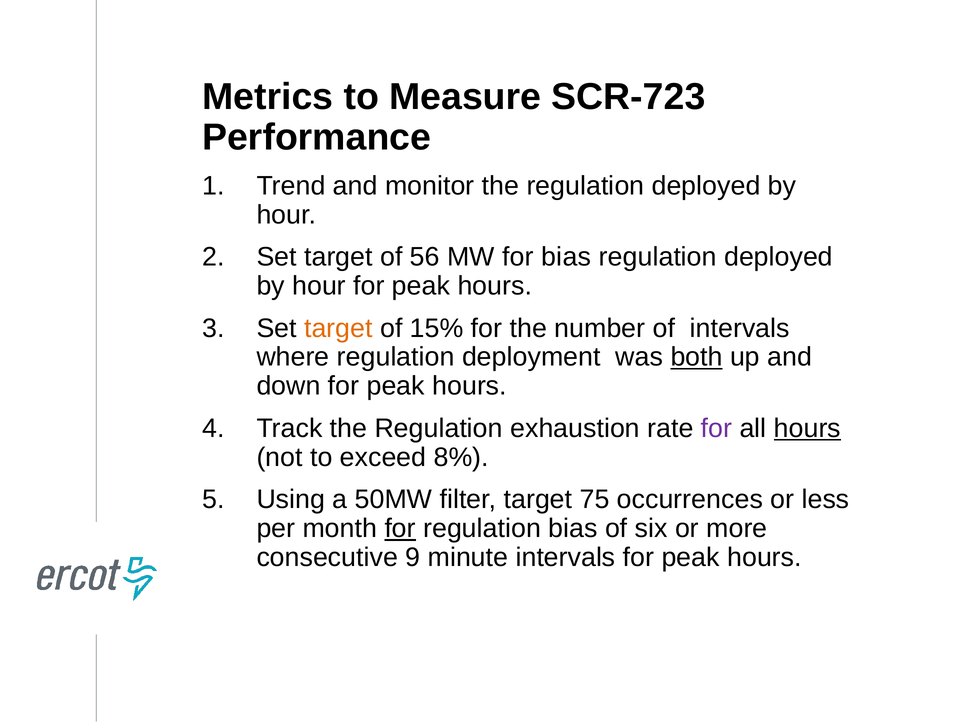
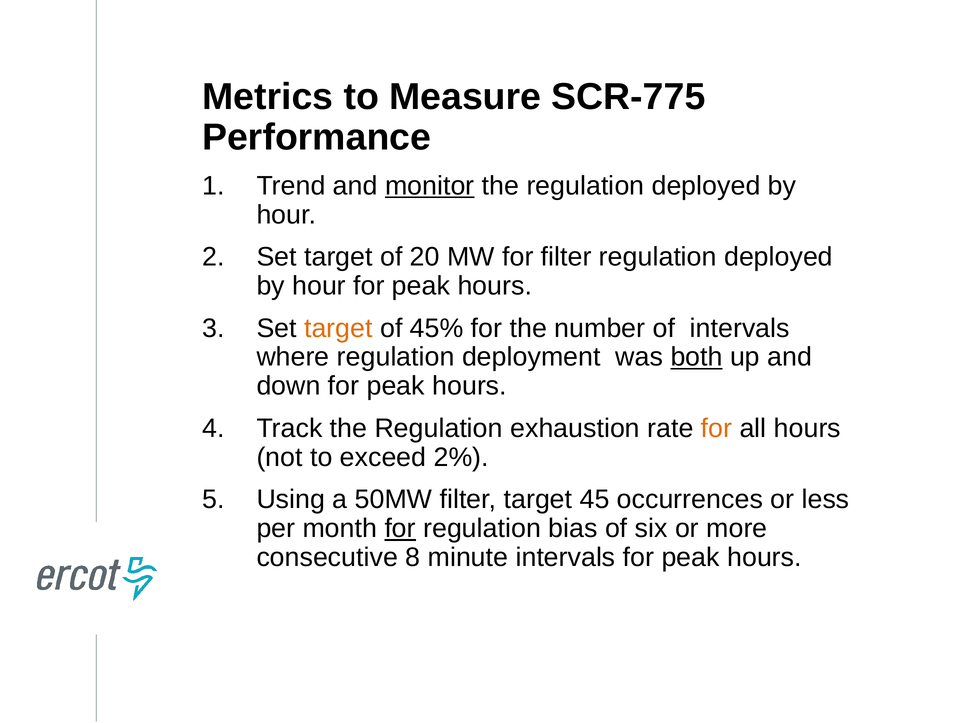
SCR-723: SCR-723 -> SCR-775 (628, 97)
monitor underline: none -> present (430, 186)
56: 56 -> 20 (425, 257)
for bias: bias -> filter (566, 257)
15%: 15% -> 45% (437, 328)
for colour: purple -> orange (716, 428)
hours underline: present -> none (807, 428)
8%: 8% -> 2% (461, 457)
75: 75 -> 45 (595, 500)
9: 9 -> 8 (413, 557)
